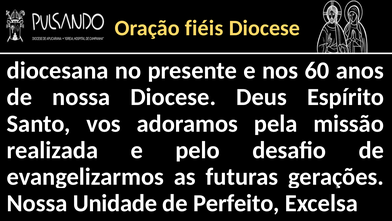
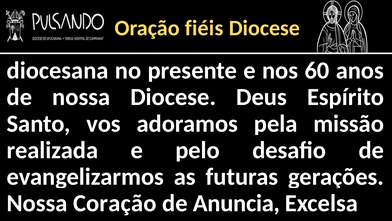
Unidade: Unidade -> Coração (115, 203)
Perfeito: Perfeito -> Anuncia (236, 203)
